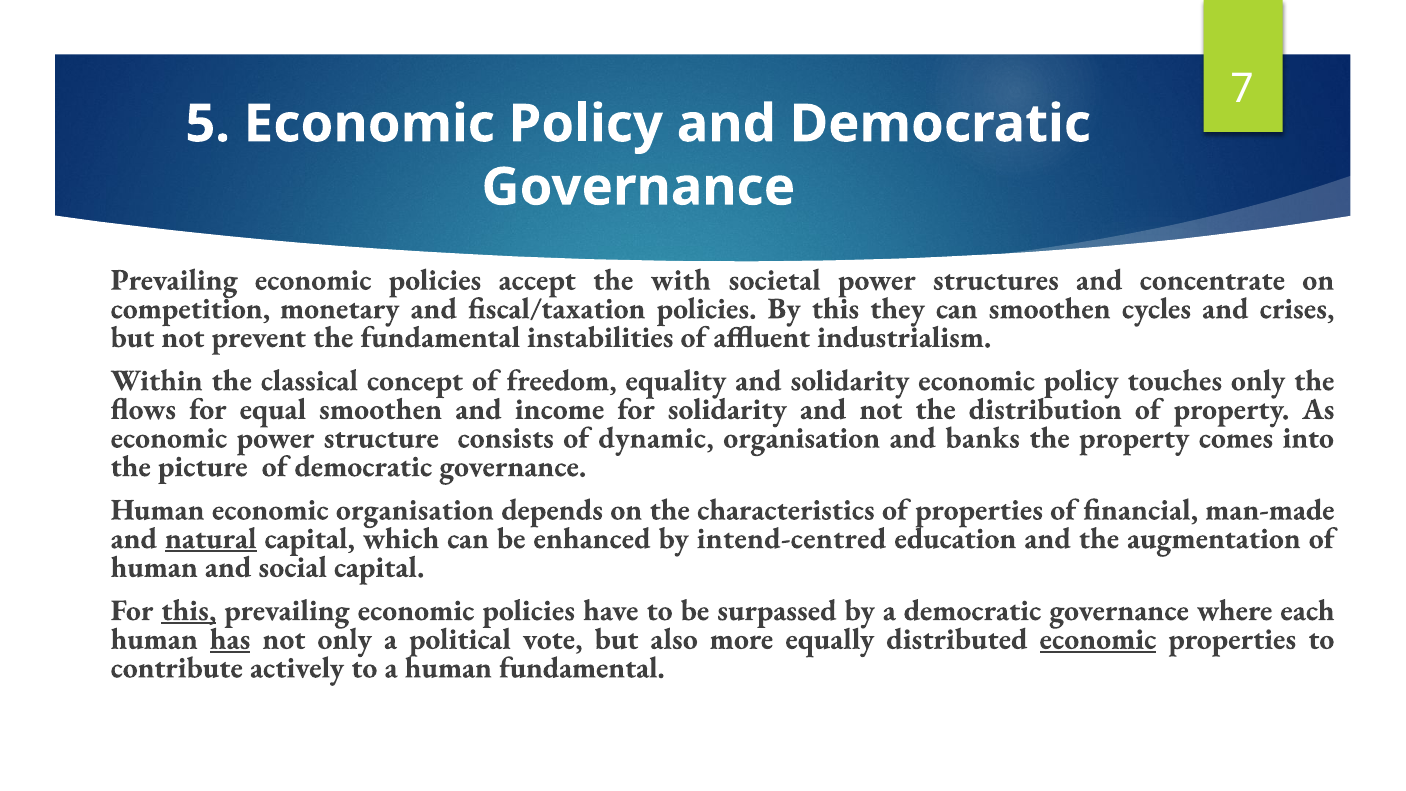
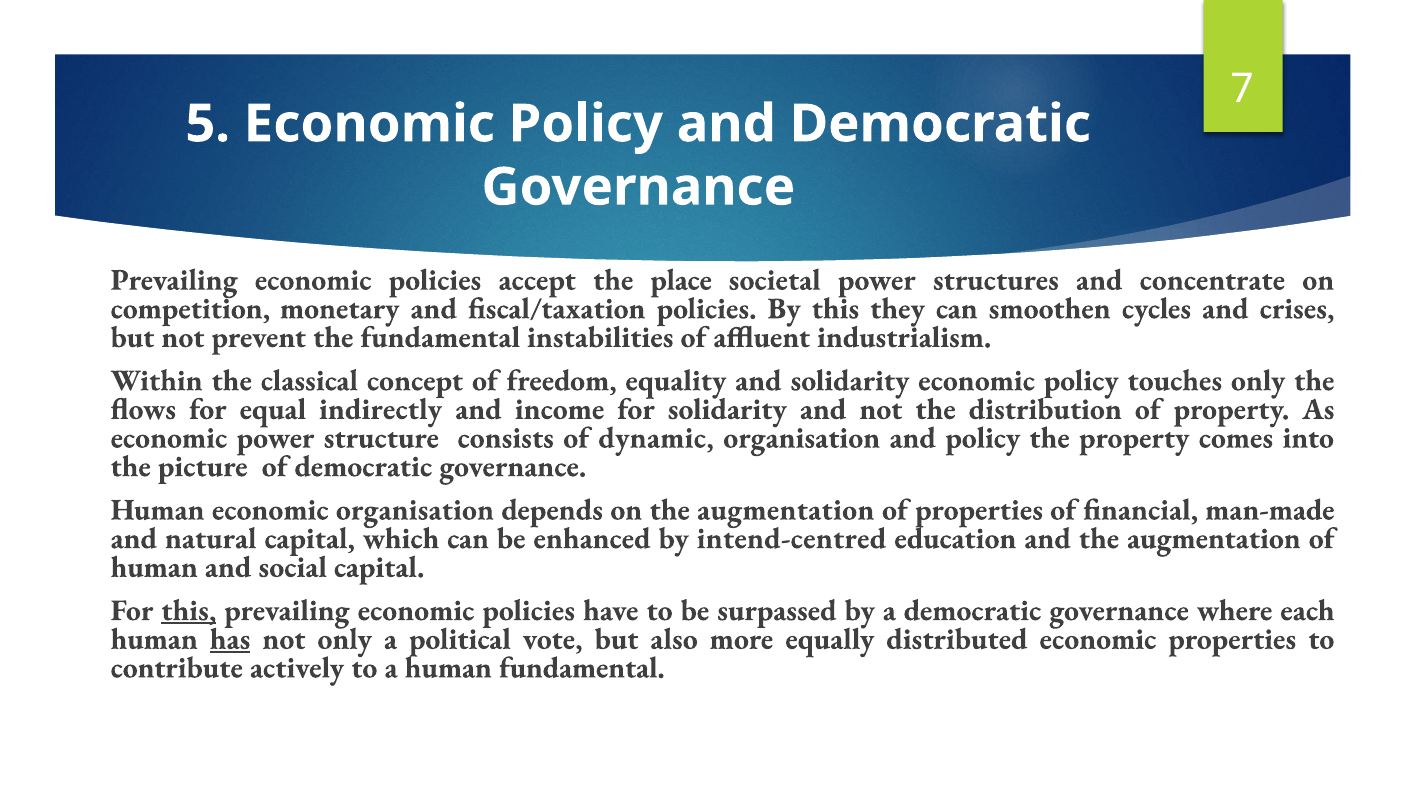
with: with -> place (681, 280)
equal smoothen: smoothen -> indirectly (381, 409)
and banks: banks -> policy (983, 438)
on the characteristics: characteristics -> augmentation (786, 510)
natural underline: present -> none (211, 538)
economic underline: present -> none (1098, 639)
